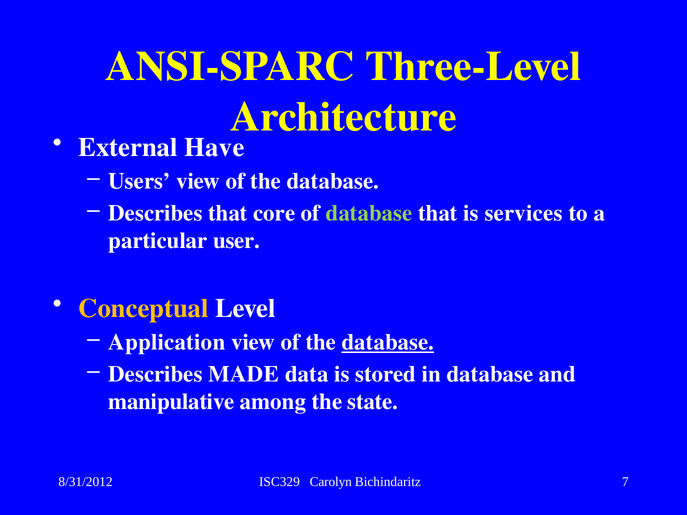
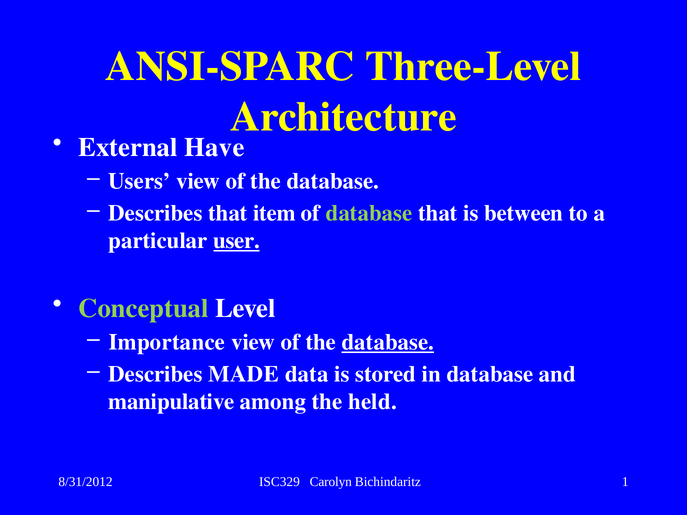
core: core -> item (274, 213)
services: services -> between (524, 213)
user underline: none -> present (236, 241)
Conceptual colour: yellow -> light green (144, 308)
Application: Application -> Importance (167, 342)
state: state -> held (372, 402)
7: 7 -> 1 (625, 482)
